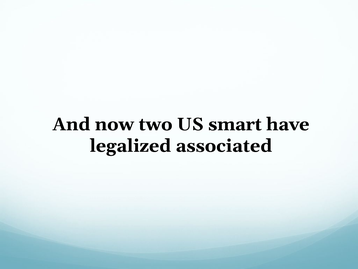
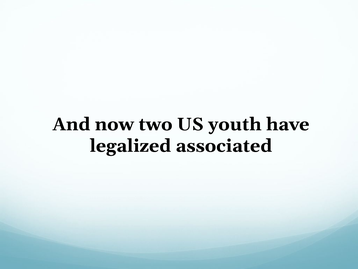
smart: smart -> youth (235, 124)
